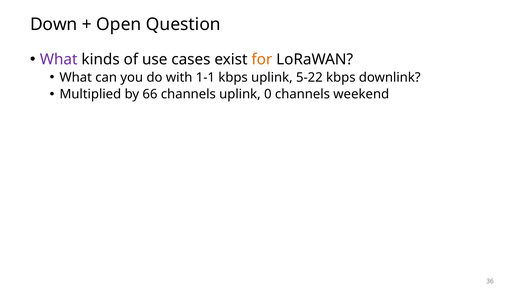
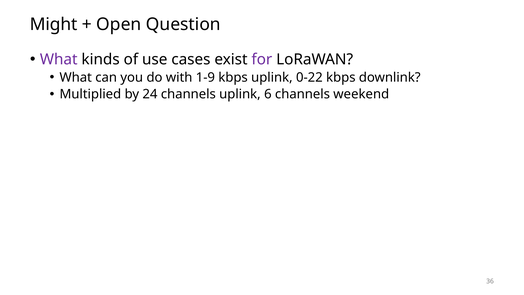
Down: Down -> Might (54, 24)
for colour: orange -> purple (262, 59)
1-1: 1-1 -> 1-9 (205, 77)
5-22: 5-22 -> 0-22 (309, 77)
66: 66 -> 24 (150, 94)
0: 0 -> 6 (268, 94)
